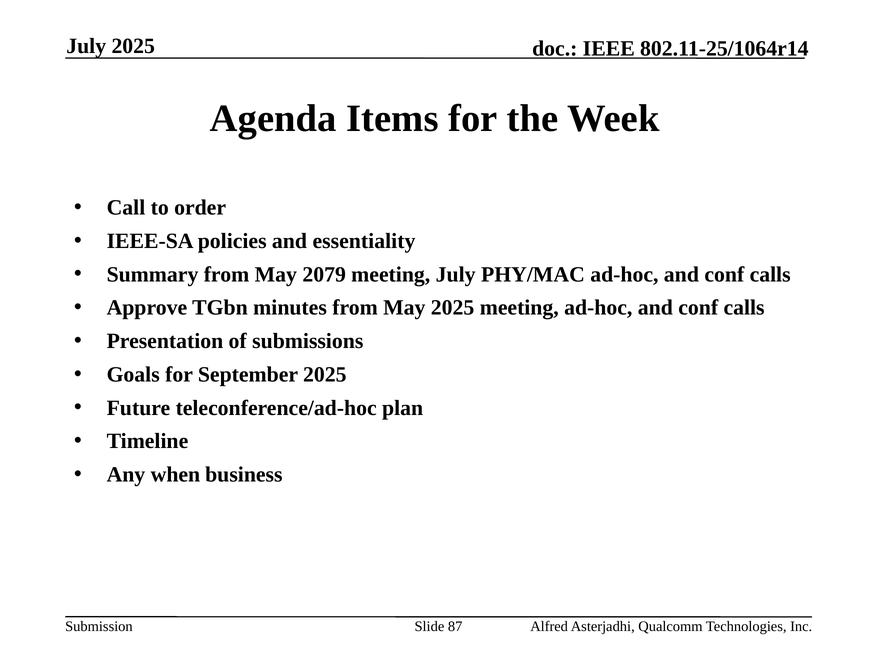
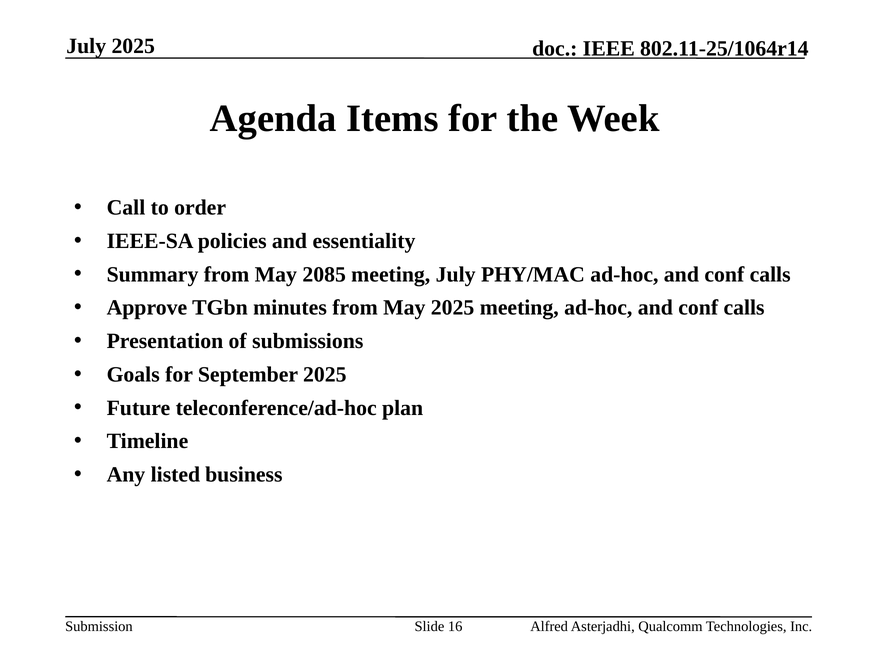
2079: 2079 -> 2085 (324, 274)
when: when -> listed (175, 474)
87: 87 -> 16 (455, 626)
